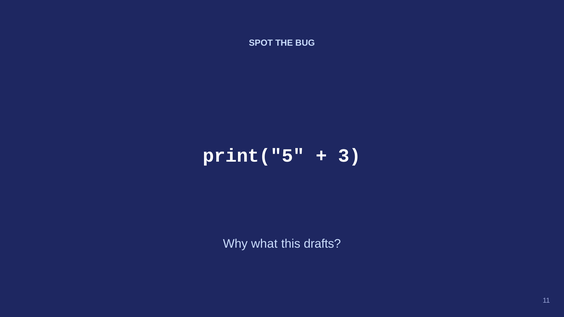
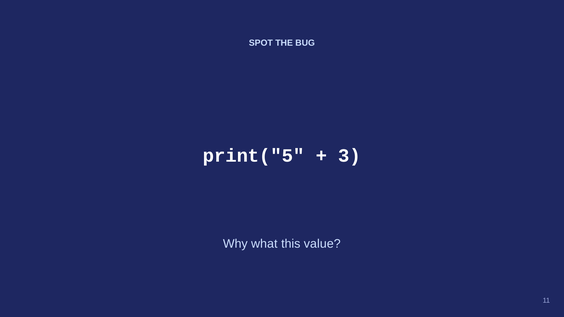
drafts: drafts -> value (322, 244)
